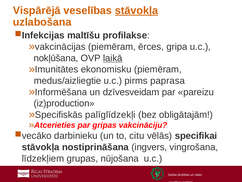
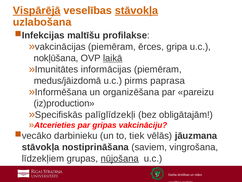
Vispārējā underline: none -> present (37, 11)
ekonomisku: ekonomisku -> informācijas (106, 69)
medus/aizliegtie: medus/aizliegtie -> medus/jāizdomā (68, 81)
dzīvesveidam: dzīvesveidam -> organizēšana (131, 92)
citu: citu -> tiek (137, 135)
specifikai: specifikai -> jāuzmana (196, 135)
ingvers: ingvers -> saviem (149, 147)
nūjošana underline: none -> present (120, 158)
